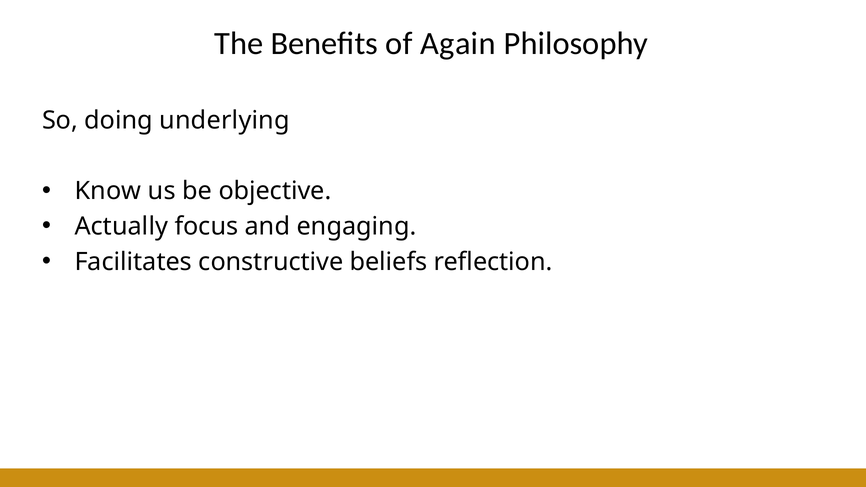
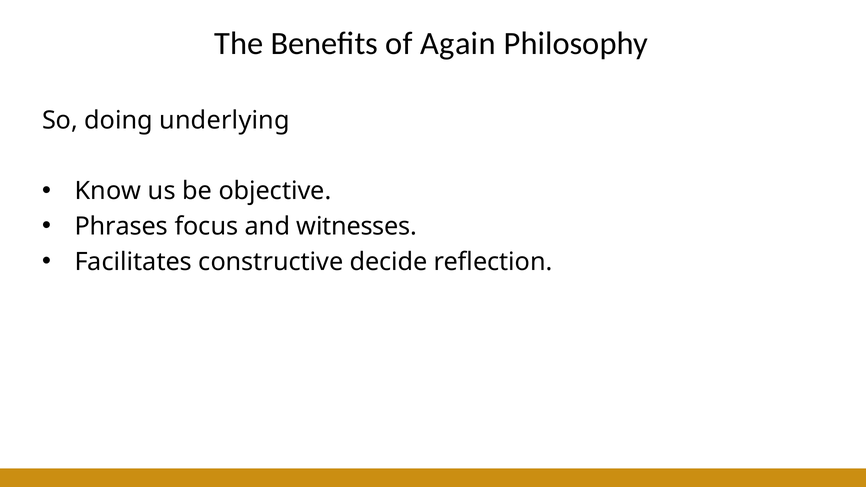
Actually: Actually -> Phrases (121, 227)
engaging: engaging -> witnesses (357, 227)
beliefs: beliefs -> decide (389, 262)
